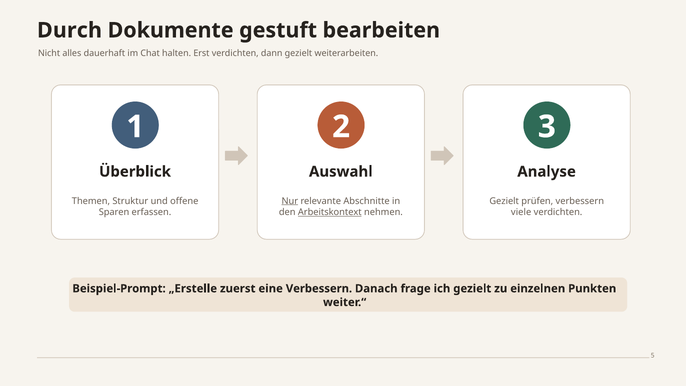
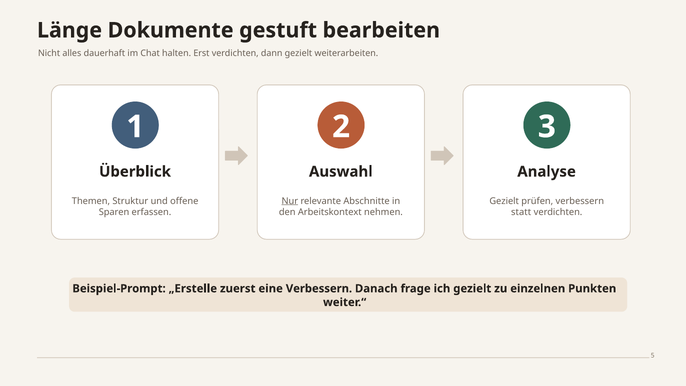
Durch: Durch -> Länge (70, 30)
Arbeitskontext underline: present -> none (330, 212)
viele: viele -> statt (521, 212)
